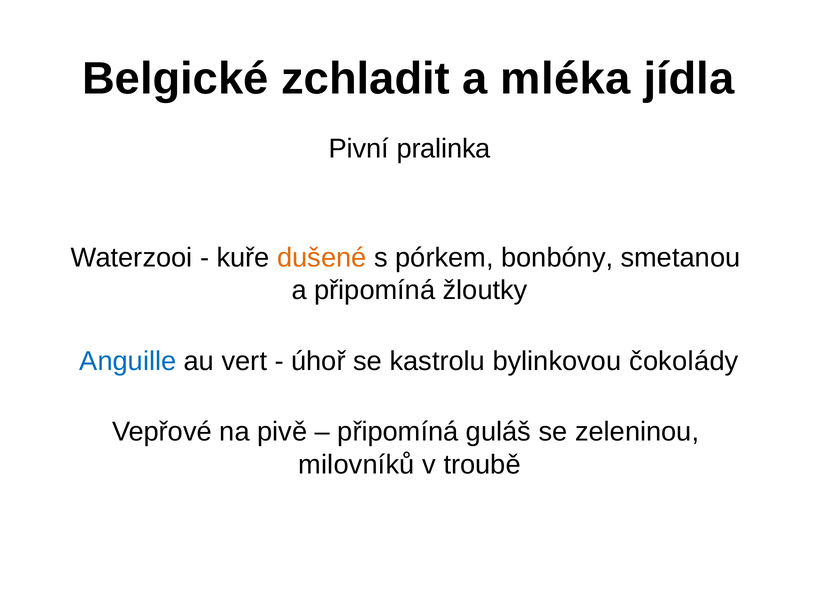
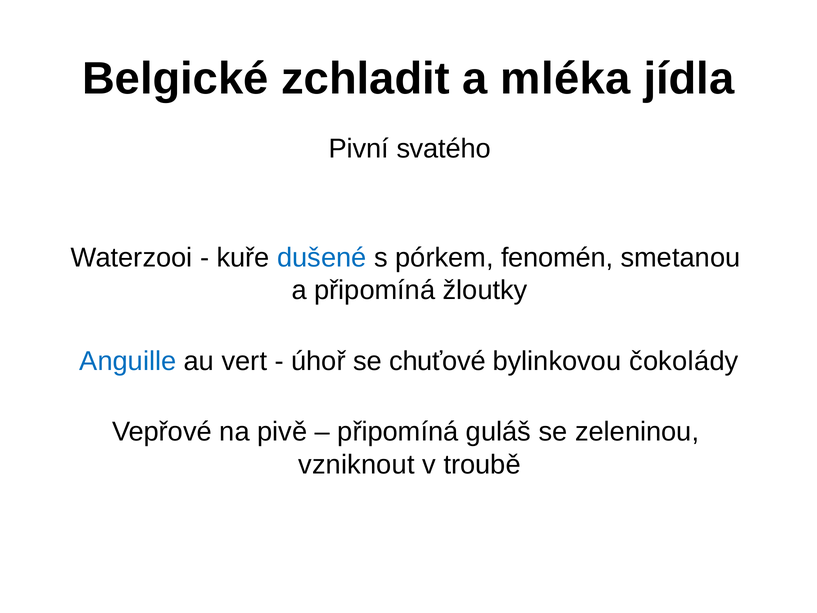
pralinka: pralinka -> svatého (444, 149)
dušené colour: orange -> blue (322, 257)
bonbóny: bonbóny -> fenomén (557, 257)
kastrolu: kastrolu -> chuťové (437, 361)
milovníků: milovníků -> vzniknout (356, 464)
